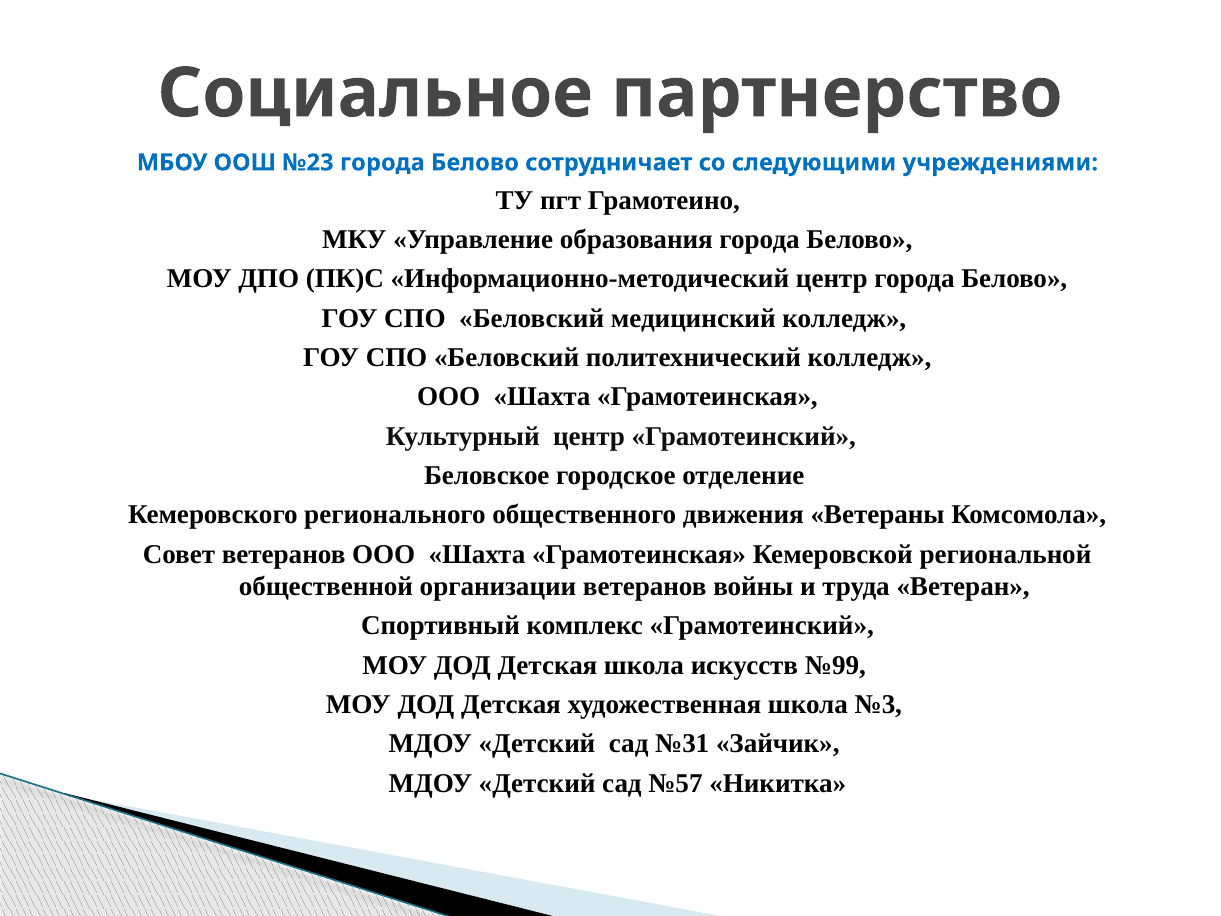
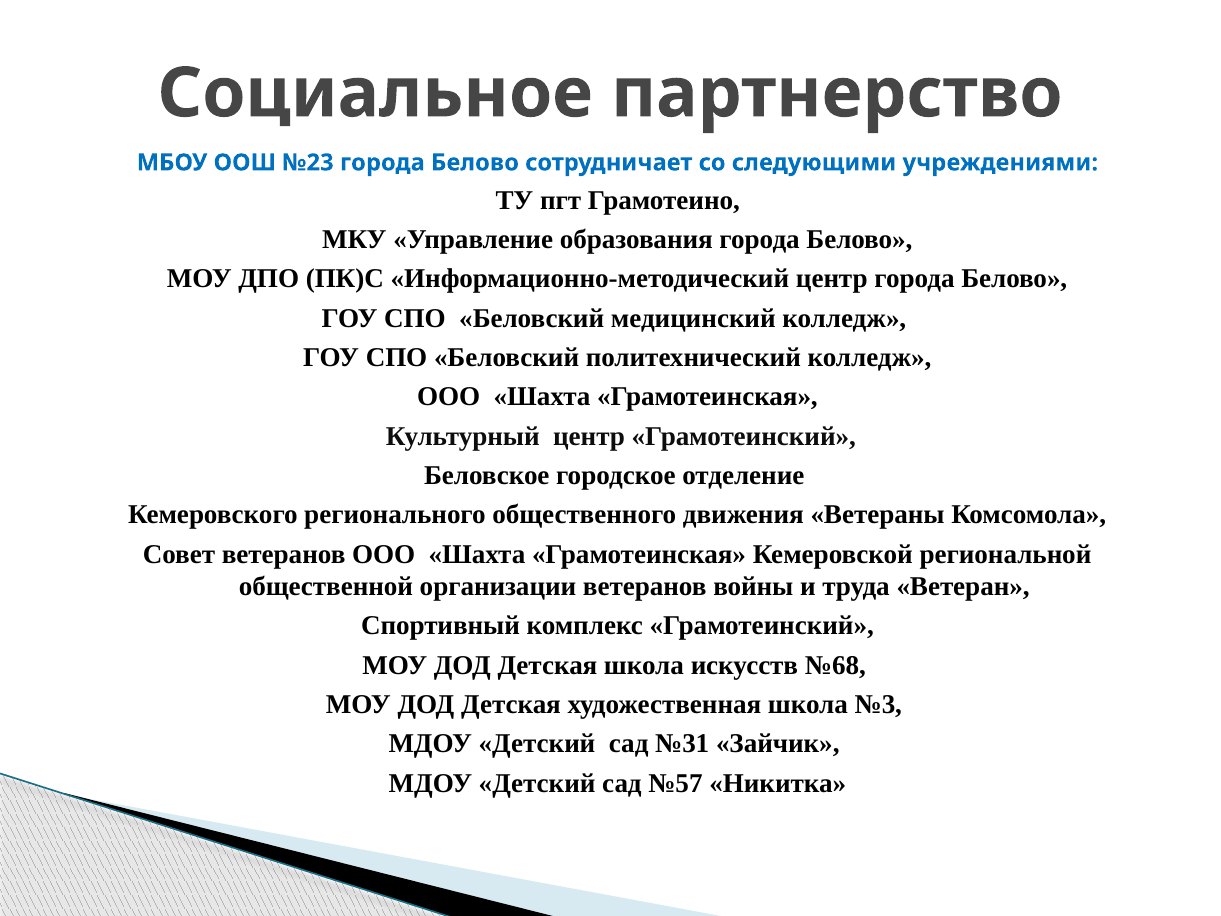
№99: №99 -> №68 (835, 665)
